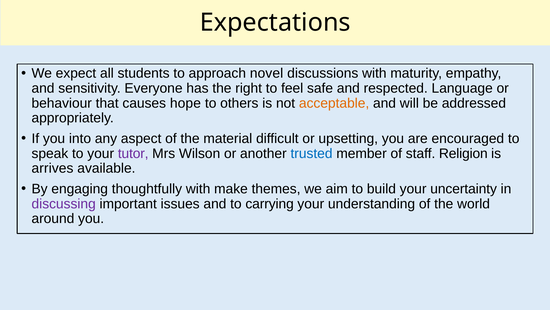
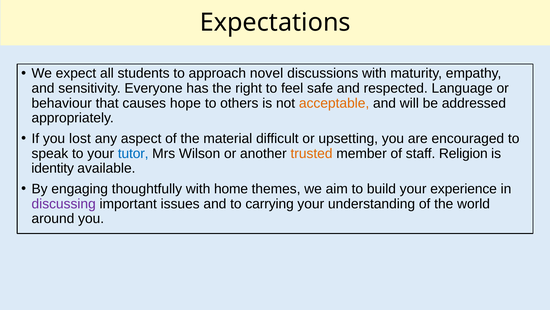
into: into -> lost (80, 138)
tutor colour: purple -> blue (133, 153)
trusted colour: blue -> orange (312, 153)
arrives: arrives -> identity (53, 168)
make: make -> home (231, 189)
uncertainty: uncertainty -> experience (464, 189)
